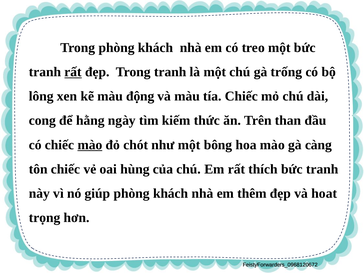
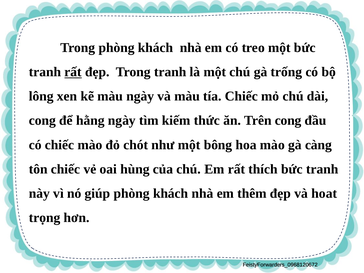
màu động: động -> ngày (140, 96)
Trên than: than -> cong (288, 121)
mào underline: present -> none (90, 145)
